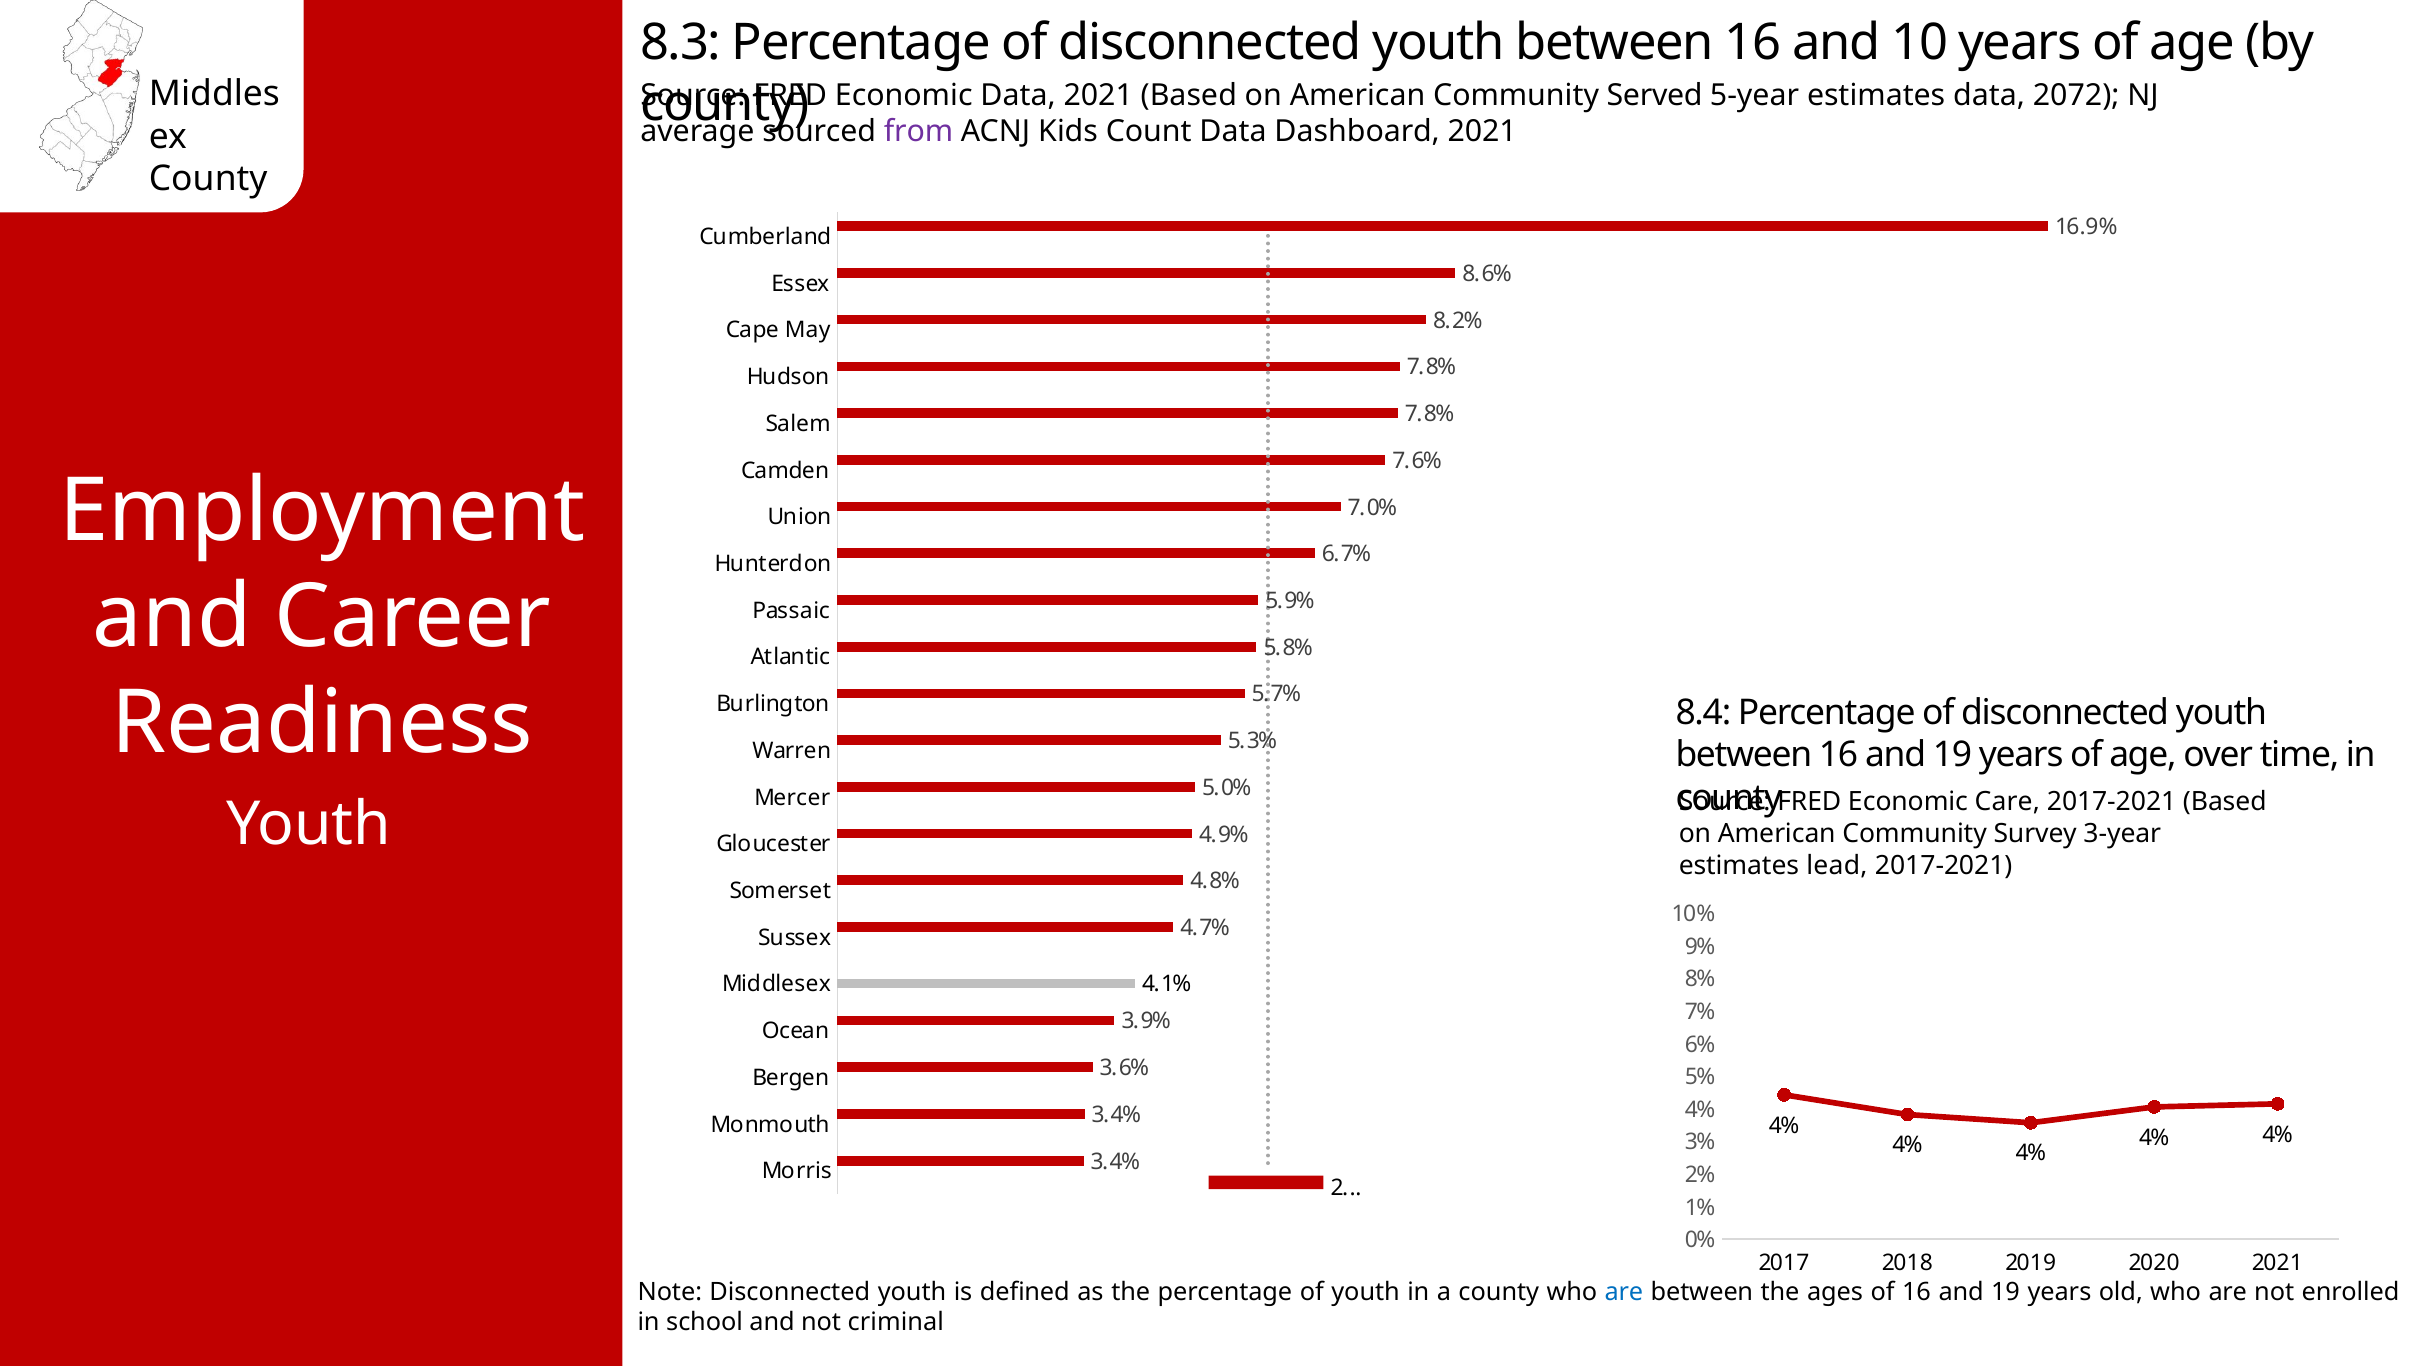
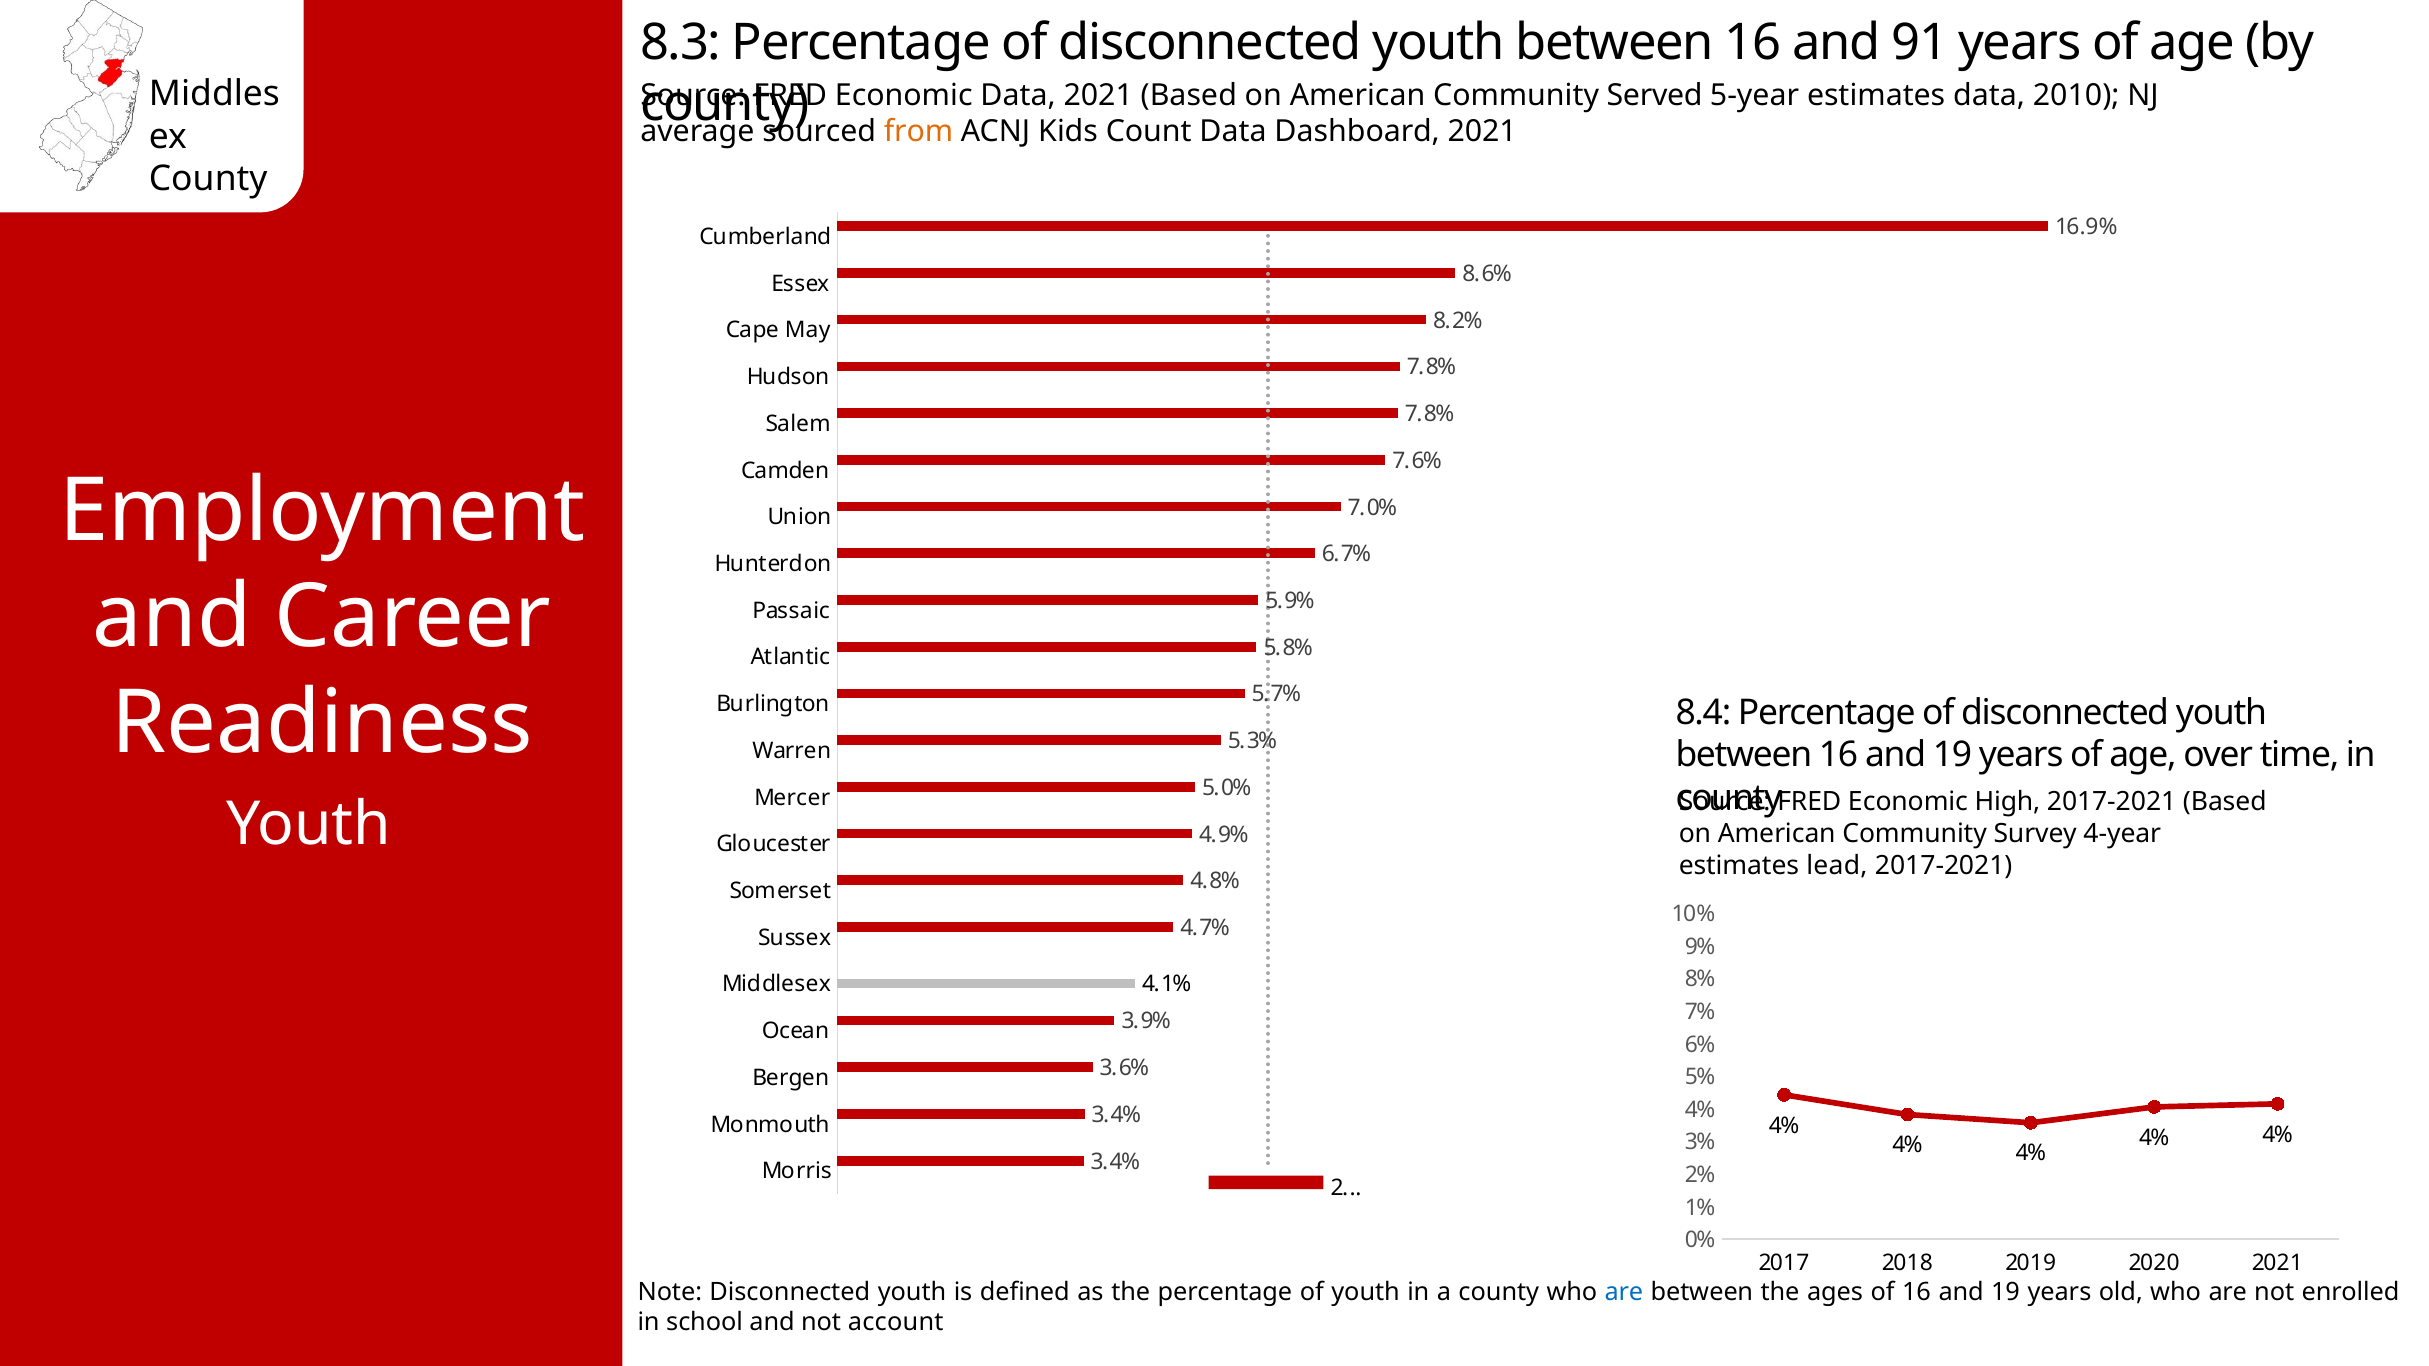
10: 10 -> 91 (1920, 43)
2072: 2072 -> 2010 (2076, 95)
from colour: purple -> orange (919, 132)
Care: Care -> High (2007, 802)
3-year: 3-year -> 4-year (2122, 834)
criminal: criminal -> account (896, 1323)
